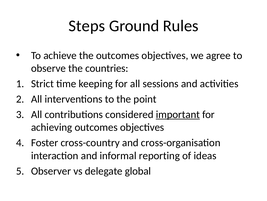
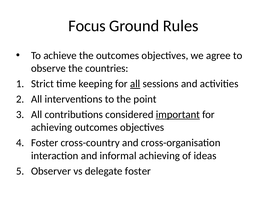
Steps: Steps -> Focus (87, 26)
all underline: none -> present (135, 83)
informal reporting: reporting -> achieving (159, 155)
delegate global: global -> foster (138, 170)
